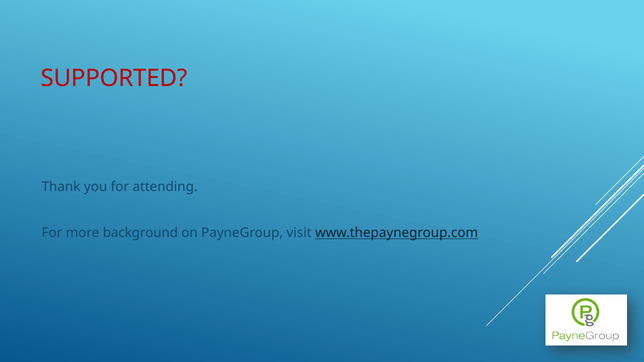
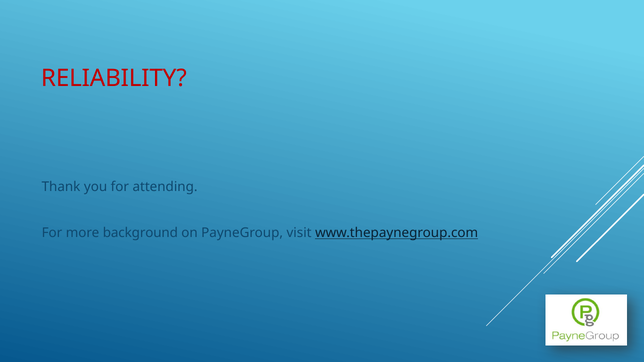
SUPPORTED: SUPPORTED -> RELIABILITY (114, 78)
